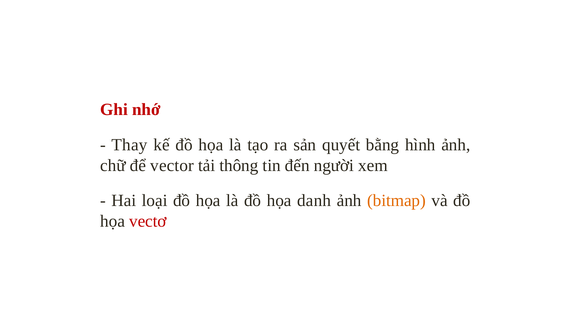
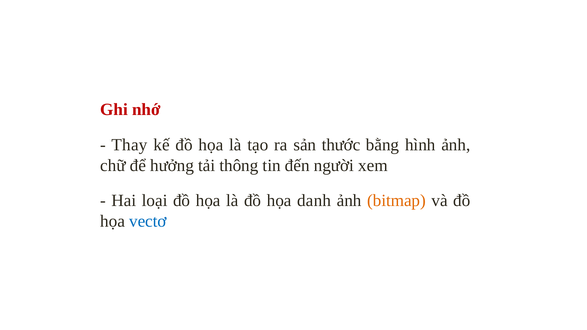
quyết: quyết -> thước (341, 145)
vector: vector -> hưởng (172, 165)
vectơ colour: red -> blue (148, 221)
